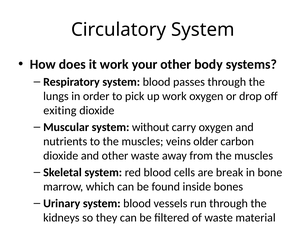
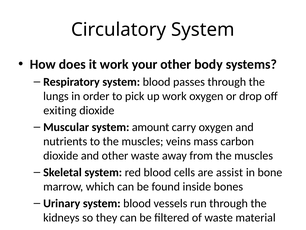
without: without -> amount (151, 127)
older: older -> mass (206, 141)
break: break -> assist (230, 172)
